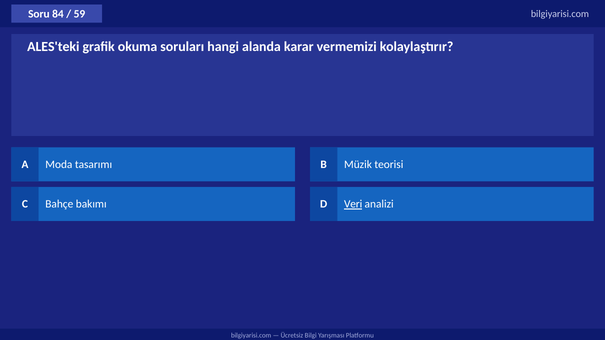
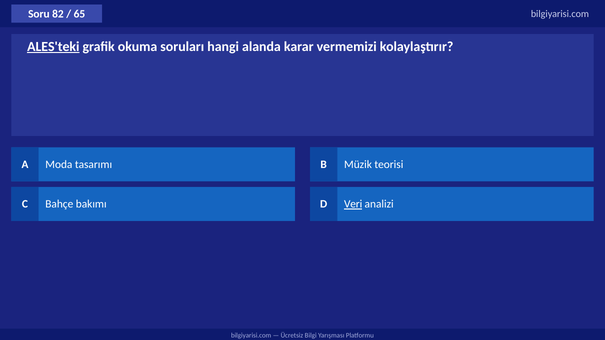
84: 84 -> 82 (58, 14)
59: 59 -> 65 (79, 14)
ALES'teki underline: none -> present (53, 47)
